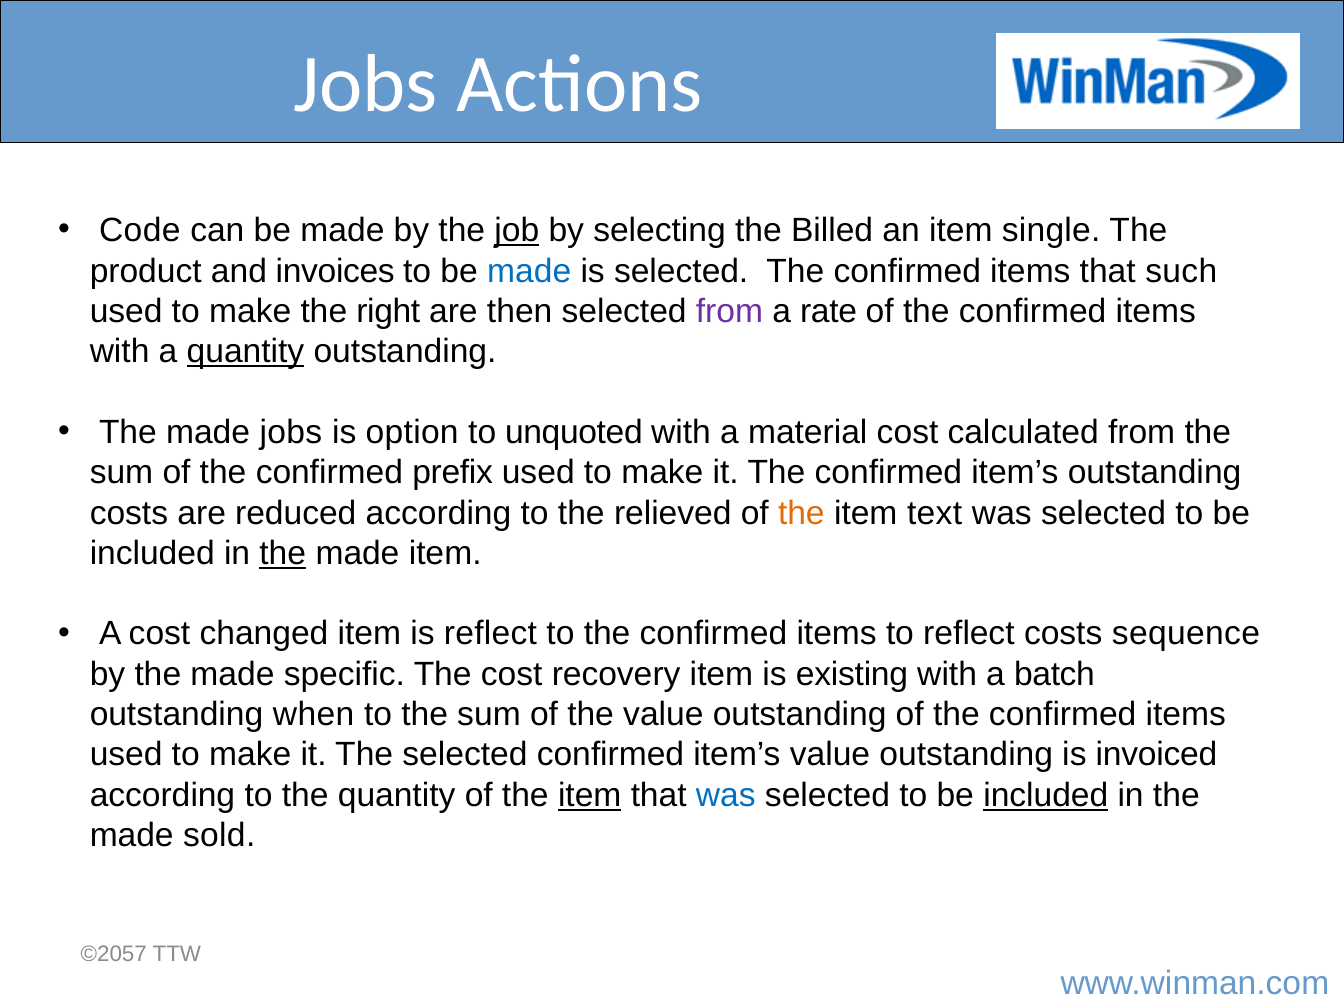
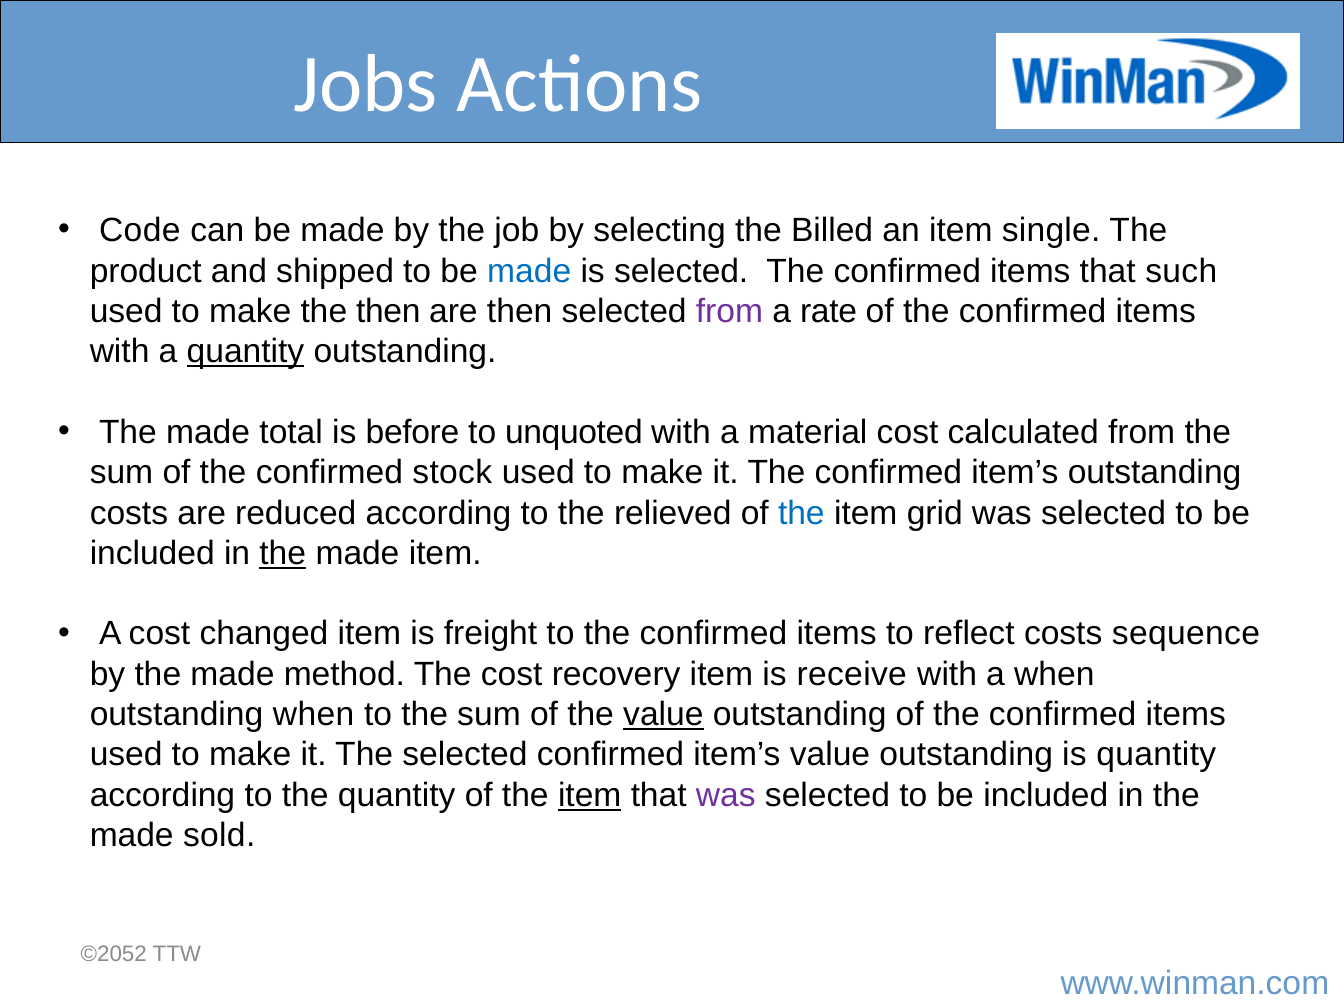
job underline: present -> none (517, 231)
invoices: invoices -> shipped (335, 271)
the right: right -> then (388, 311)
made jobs: jobs -> total (291, 432)
option: option -> before (413, 432)
prefix: prefix -> stock (452, 473)
the colour: orange -> blue (801, 513)
text: text -> grid (935, 513)
is reflect: reflect -> freight (491, 634)
specific: specific -> method (344, 674)
existing: existing -> receive (852, 674)
a batch: batch -> when (1054, 674)
value underline: none -> present (663, 715)
is invoiced: invoiced -> quantity (1156, 755)
was colour: blue -> purple (726, 795)
included underline: present -> none (1046, 795)
©2057: ©2057 -> ©2052 (114, 954)
